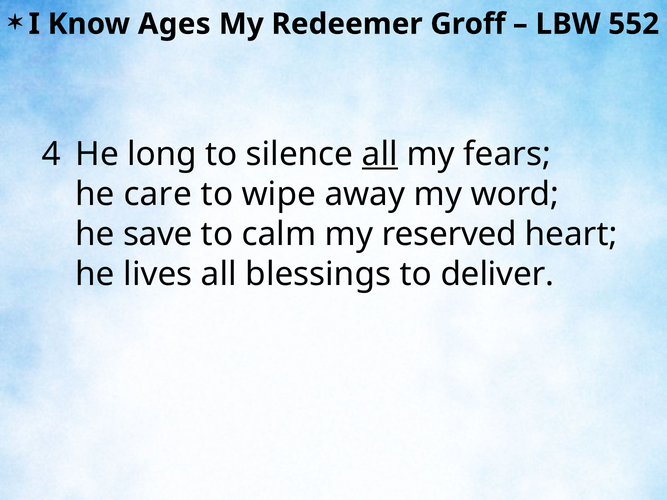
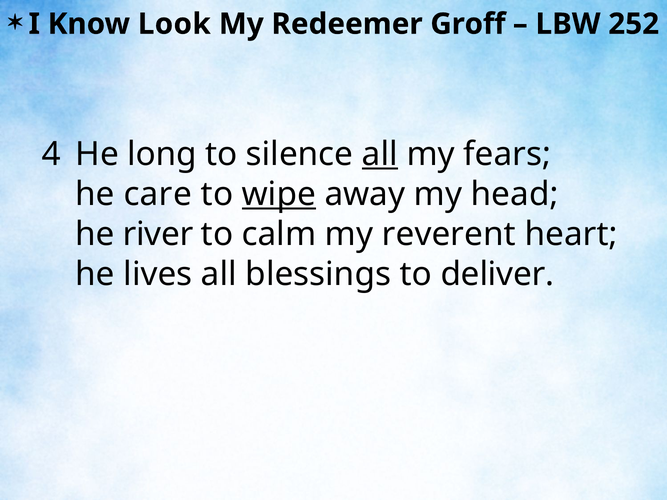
Ages: Ages -> Look (174, 24)
552: 552 -> 252 (634, 24)
wipe underline: none -> present (279, 194)
word: word -> head (515, 194)
save: save -> river (158, 234)
reserved: reserved -> reverent (449, 234)
